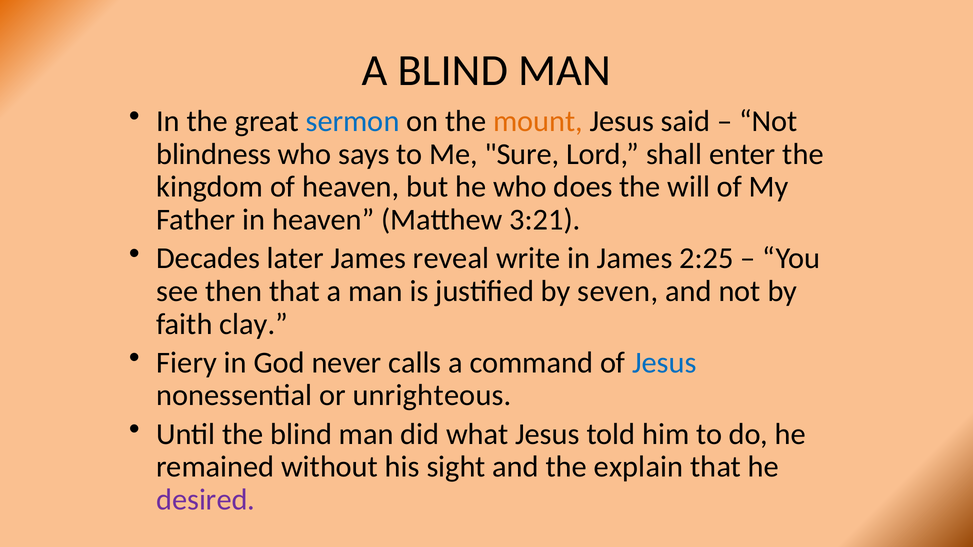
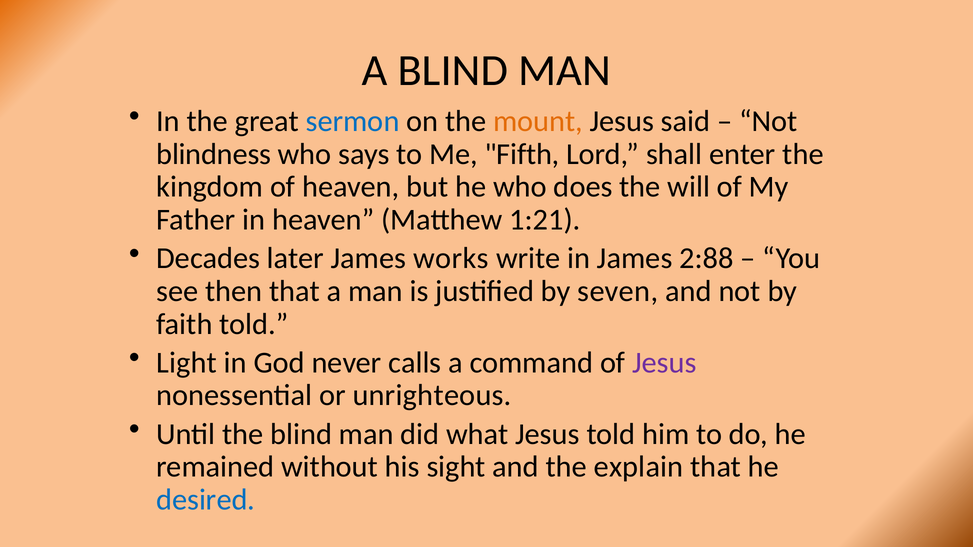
Sure: Sure -> Fifth (522, 154)
3:21: 3:21 -> 1:21 (545, 220)
reveal: reveal -> works (451, 259)
2:25: 2:25 -> 2:88 (706, 259)
faith clay: clay -> told (254, 324)
Fiery: Fiery -> Light (187, 363)
Jesus colour: blue -> purple (664, 363)
desired colour: purple -> blue (206, 500)
